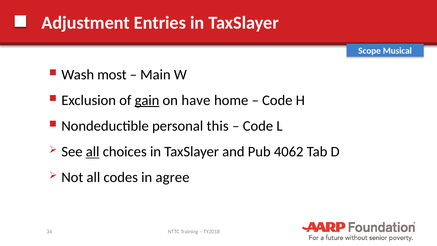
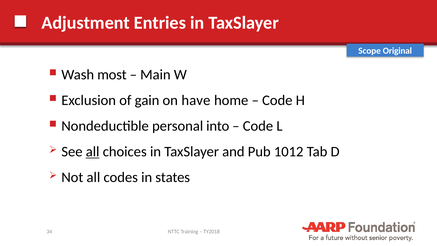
Musical: Musical -> Original (397, 51)
gain underline: present -> none (147, 100)
this: this -> into (218, 126)
4062: 4062 -> 1012 (289, 152)
agree: agree -> states (173, 177)
